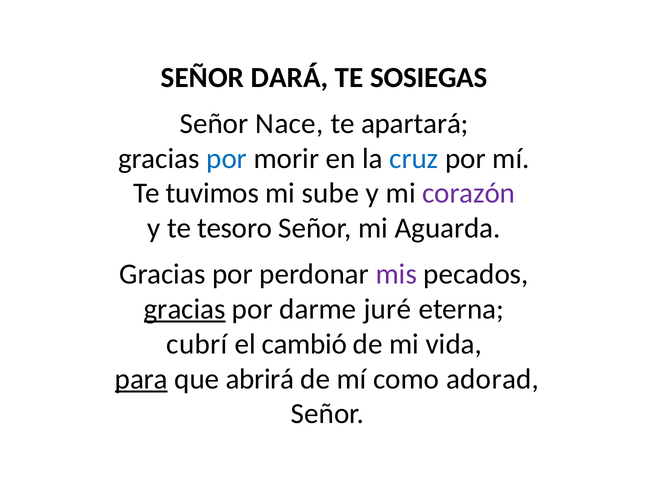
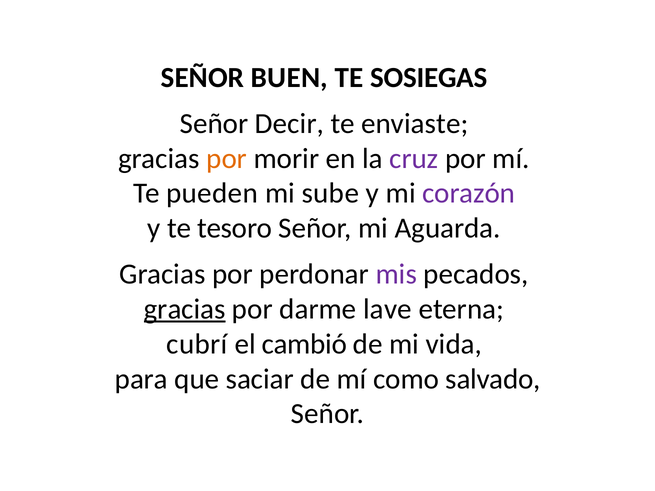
DARÁ: DARÁ -> BUEN (289, 78)
Nace: Nace -> Decir (289, 124)
apartará: apartará -> enviaste (415, 124)
por colour: blue -> orange (227, 159)
cruz colour: blue -> purple (414, 159)
tuvimos: tuvimos -> pueden (212, 193)
juré: juré -> lave (387, 309)
para underline: present -> none (141, 379)
abrirá: abrirá -> saciar (260, 379)
adorad: adorad -> salvado (493, 379)
